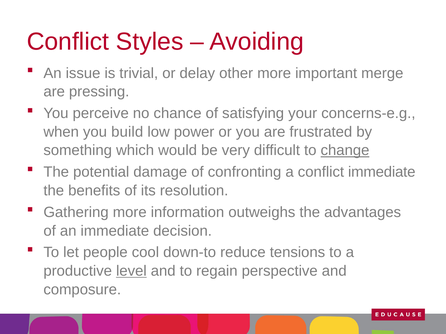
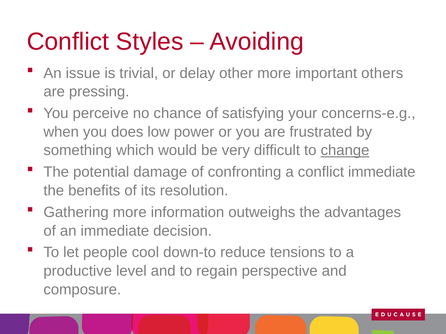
merge: merge -> others (382, 73)
build: build -> does (127, 132)
level underline: present -> none (131, 271)
